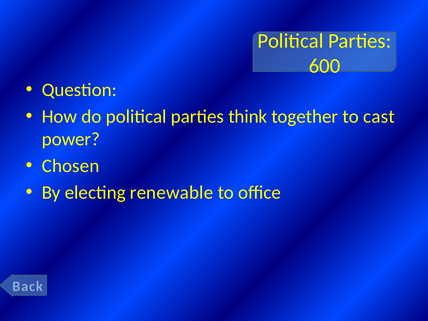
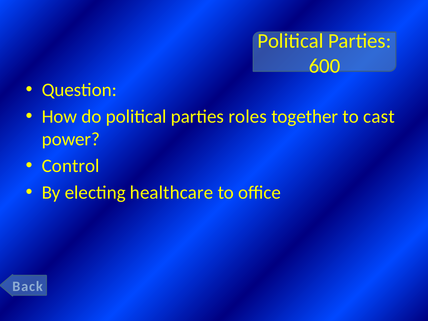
think: think -> roles (248, 116)
Chosen: Chosen -> Control (71, 166)
renewable: renewable -> healthcare (172, 193)
